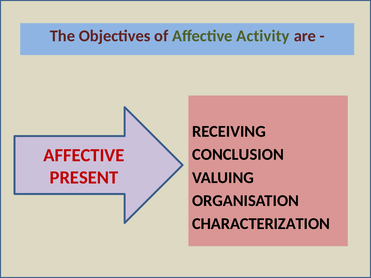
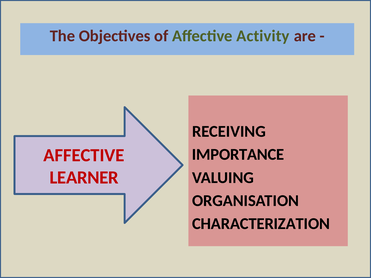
CONCLUSION: CONCLUSION -> IMPORTANCE (238, 155)
PRESENT: PRESENT -> LEARNER (84, 178)
